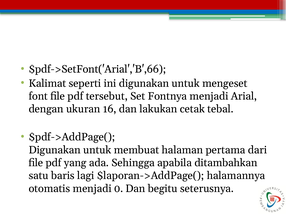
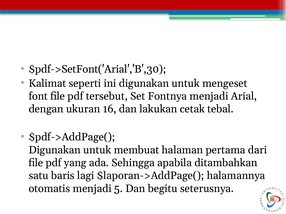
$pdf->SetFont('Arial','B',66: $pdf->SetFont('Arial','B',66 -> $pdf->SetFont('Arial','B',30 (97, 69)
0: 0 -> 5 (118, 189)
